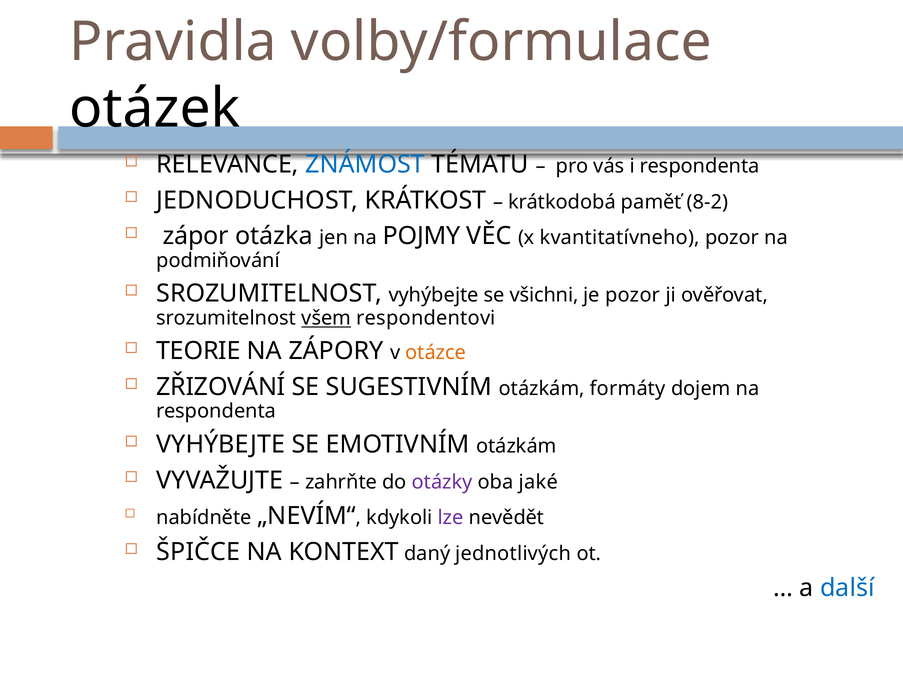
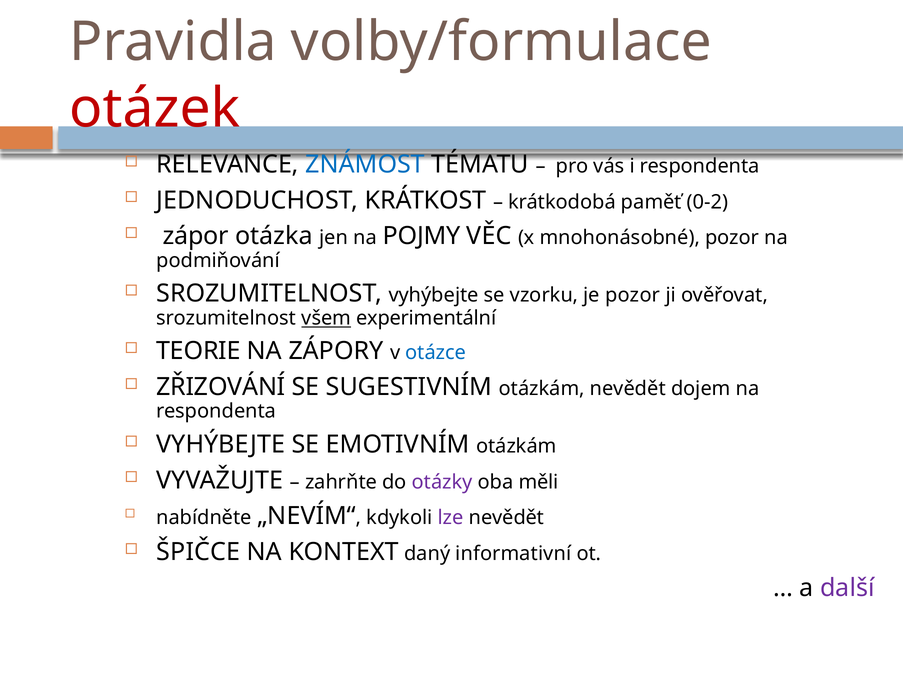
otázek colour: black -> red (155, 108)
8-2: 8-2 -> 0-2 (708, 202)
kvantitatívneho: kvantitatívneho -> mnohonásobné (620, 238)
všichni: všichni -> vzorku (544, 295)
respondentovi: respondentovi -> experimentální (426, 318)
otázce colour: orange -> blue (436, 353)
otázkám formáty: formáty -> nevědět (628, 389)
jaké: jaké -> měli (539, 482)
jednotlivých: jednotlivých -> informativní (513, 554)
další colour: blue -> purple (847, 588)
